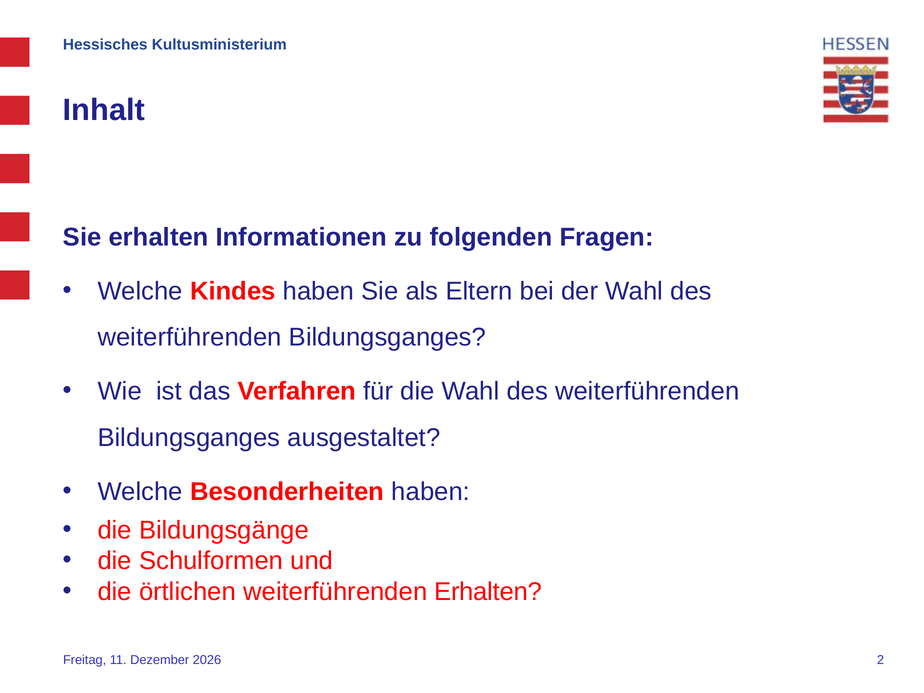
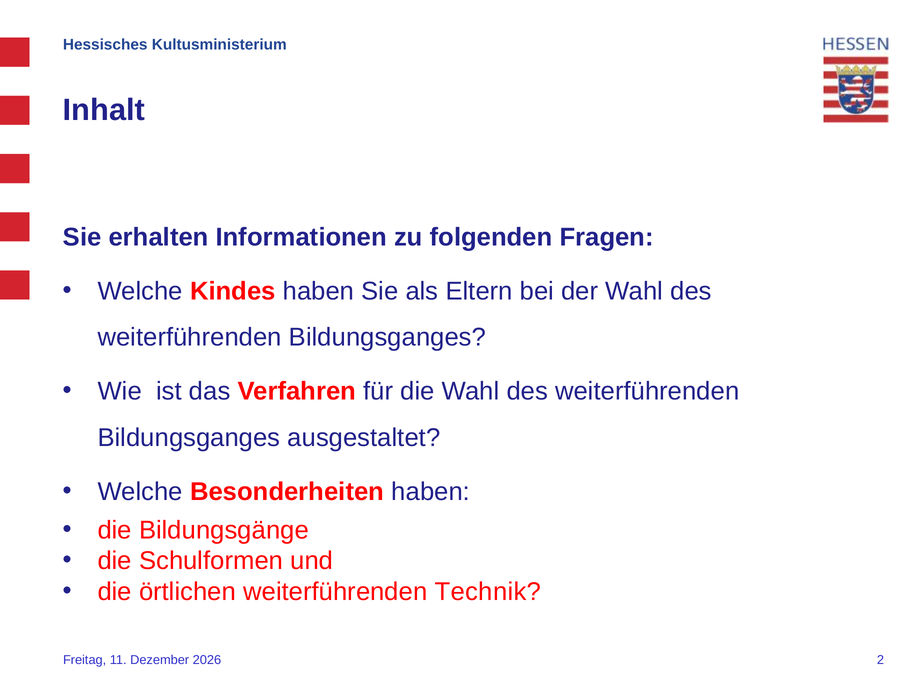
weiterführenden Erhalten: Erhalten -> Technik (488, 592)
